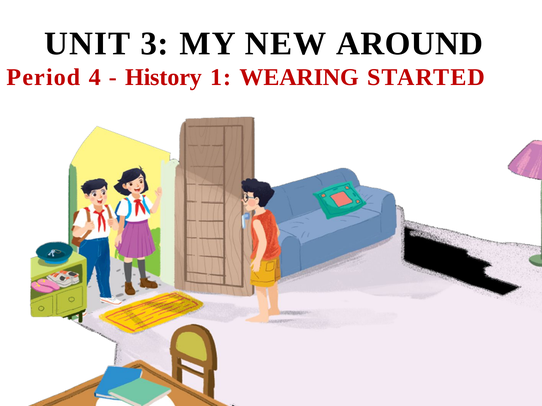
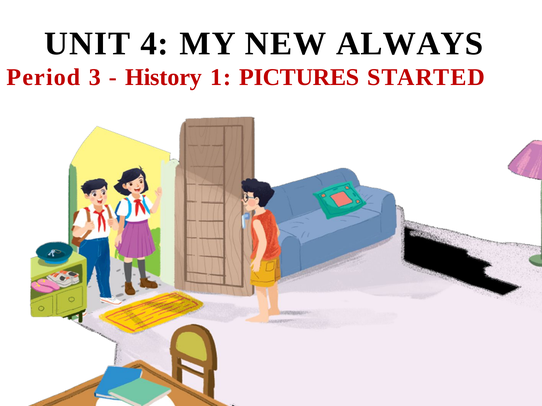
3: 3 -> 4 (154, 44)
AROUND: AROUND -> ALWAYS (410, 44)
4: 4 -> 3 (95, 77)
WEARING: WEARING -> PICTURES (299, 77)
